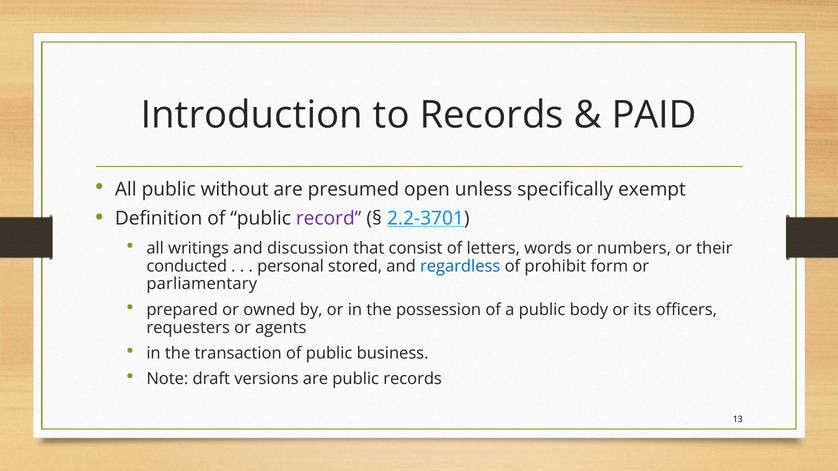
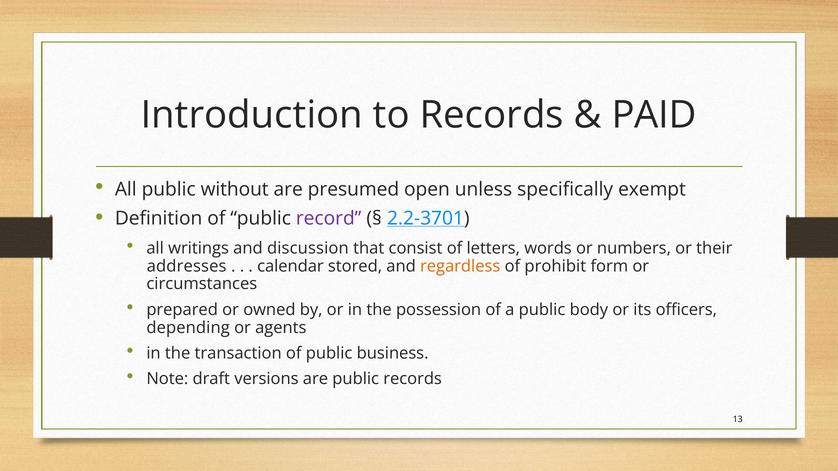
conducted: conducted -> addresses (187, 266)
personal: personal -> calendar (290, 266)
regardless colour: blue -> orange (460, 266)
parliamentary: parliamentary -> circumstances (202, 284)
requesters: requesters -> depending (188, 328)
